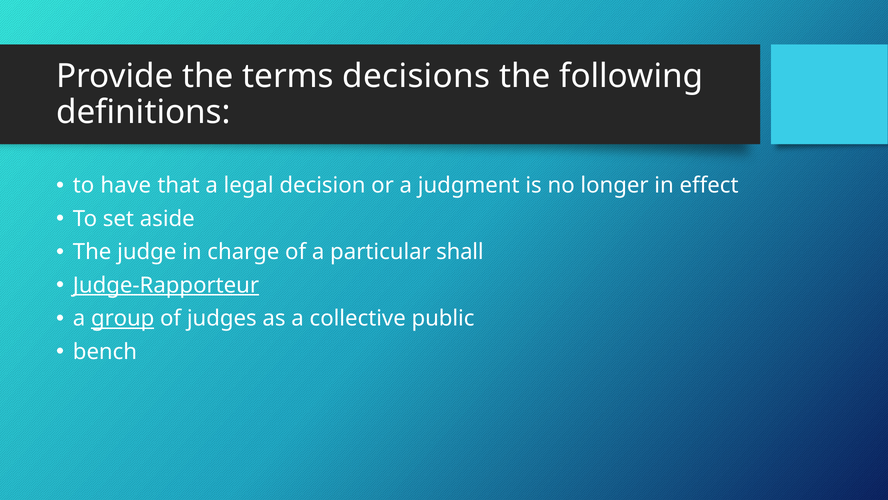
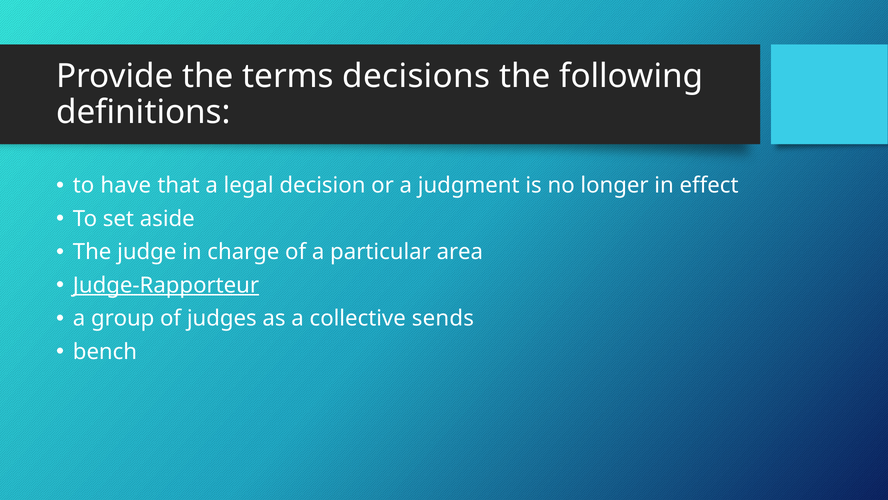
shall: shall -> area (460, 252)
group underline: present -> none (123, 318)
public: public -> sends (443, 318)
